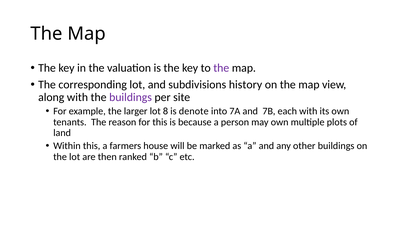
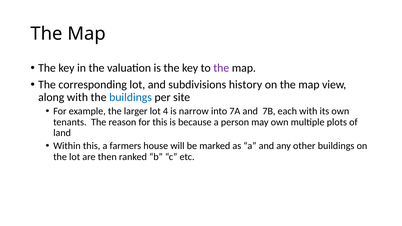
buildings colour: purple -> blue (131, 97)
8: 8 -> 4 (166, 111)
denote: denote -> narrow (194, 111)
